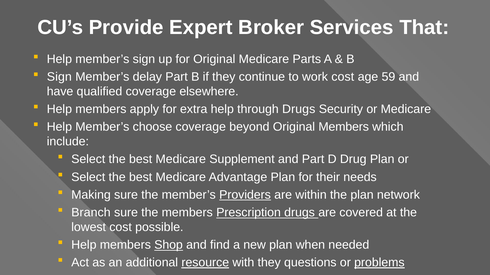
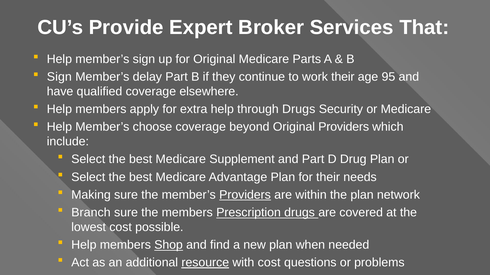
work cost: cost -> their (343, 77)
59: 59 -> 95 (388, 77)
Original Members: Members -> Providers (344, 127)
with they: they -> cost (269, 263)
problems underline: present -> none (379, 263)
